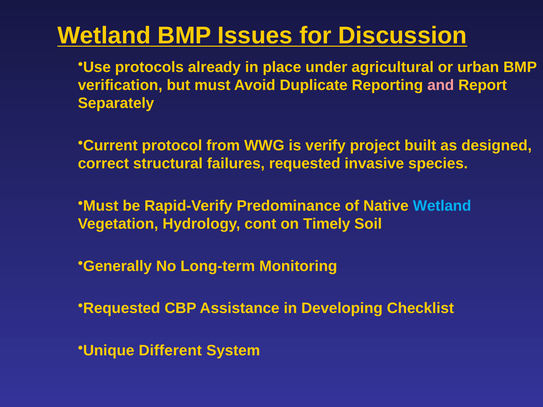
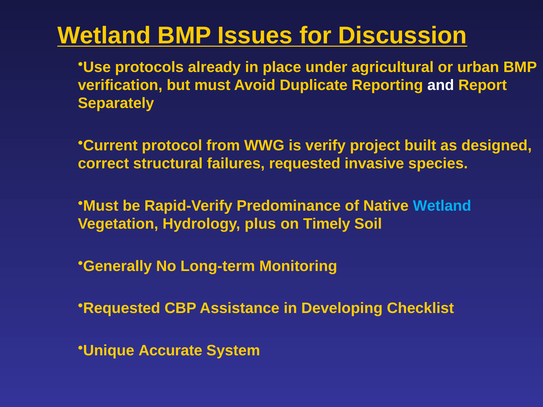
and colour: pink -> white (441, 85)
cont: cont -> plus (260, 224)
Different: Different -> Accurate (170, 351)
